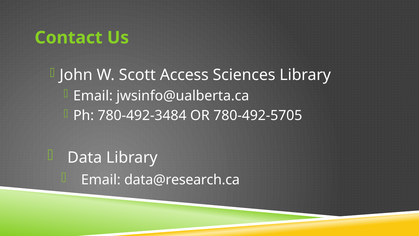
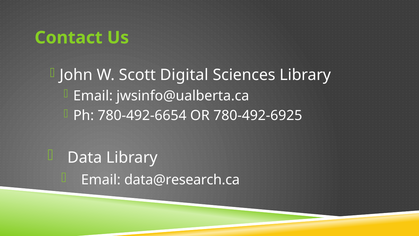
Access: Access -> Digital (184, 75)
780-492-3484: 780-492-3484 -> 780-492-6654 (142, 116)
780-492-5705: 780-492-5705 -> 780-492-6925 (258, 116)
